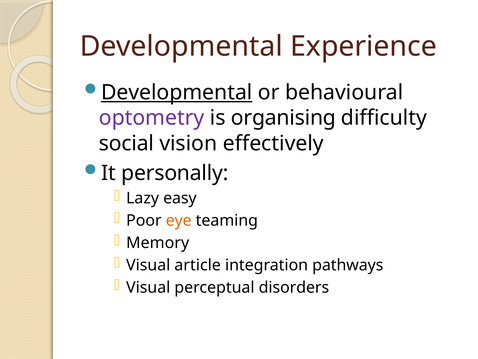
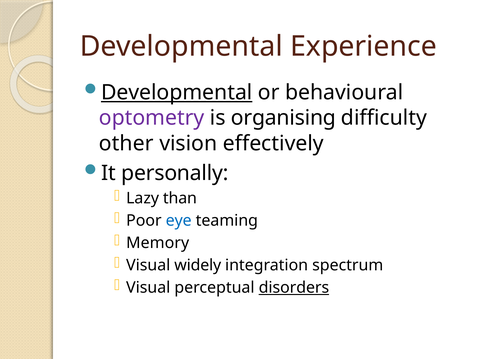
social: social -> other (126, 143)
easy: easy -> than (180, 198)
eye colour: orange -> blue (179, 220)
article: article -> widely (198, 265)
pathways: pathways -> spectrum (348, 265)
disorders underline: none -> present (294, 287)
